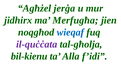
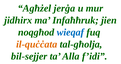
Merfugħa: Merfugħa -> Infaħħruk (76, 20)
il-quċċata colour: purple -> orange (37, 44)
bil-kienu: bil-kienu -> bil-sejjer (29, 56)
